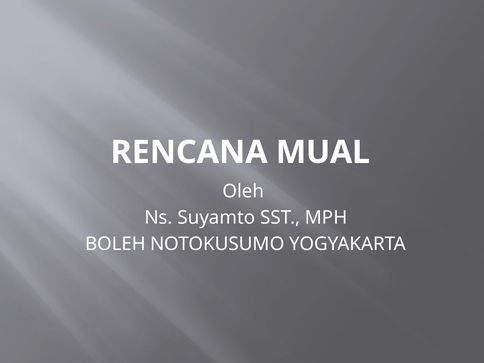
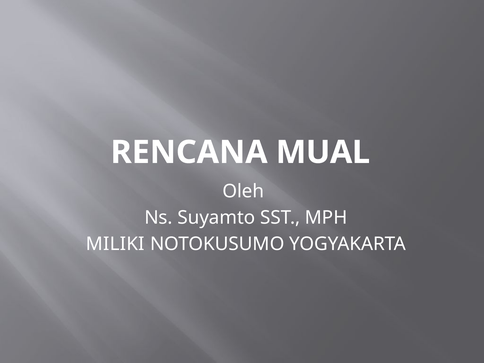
BOLEH: BOLEH -> MILIKI (115, 244)
